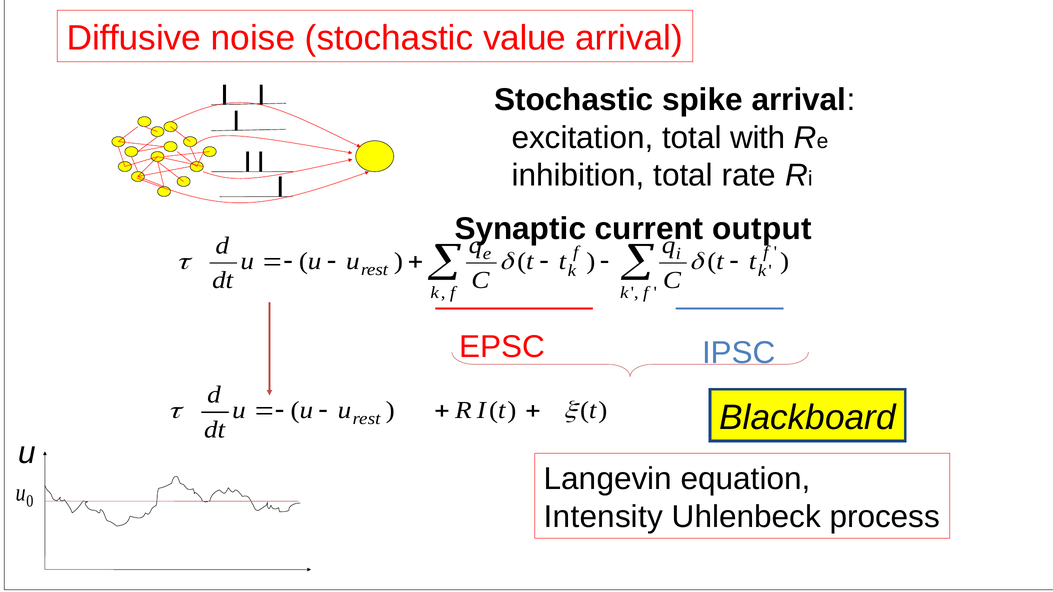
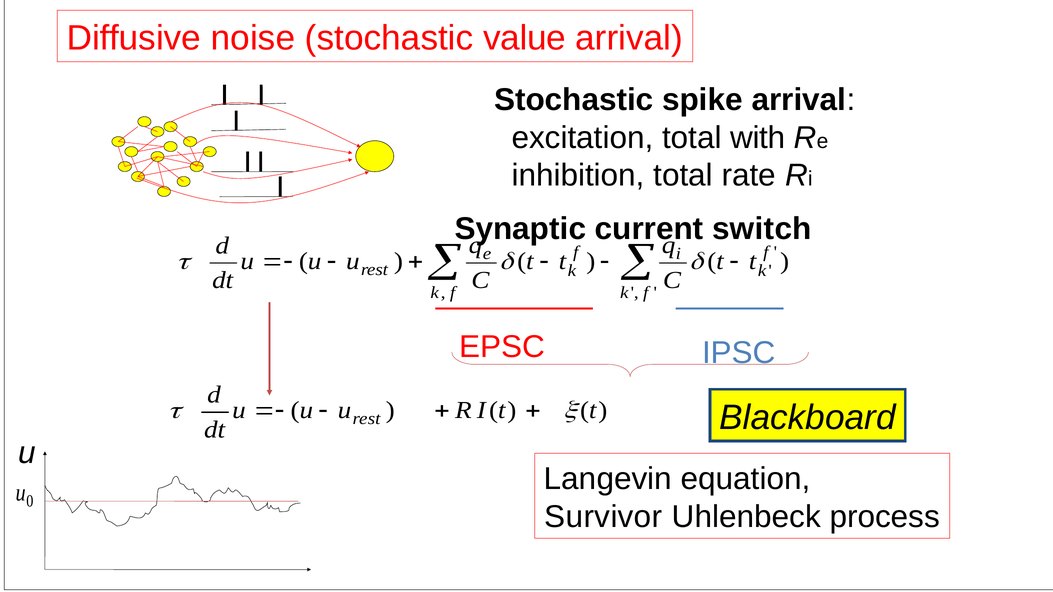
output: output -> switch (762, 229)
Intensity: Intensity -> Survivor (603, 517)
